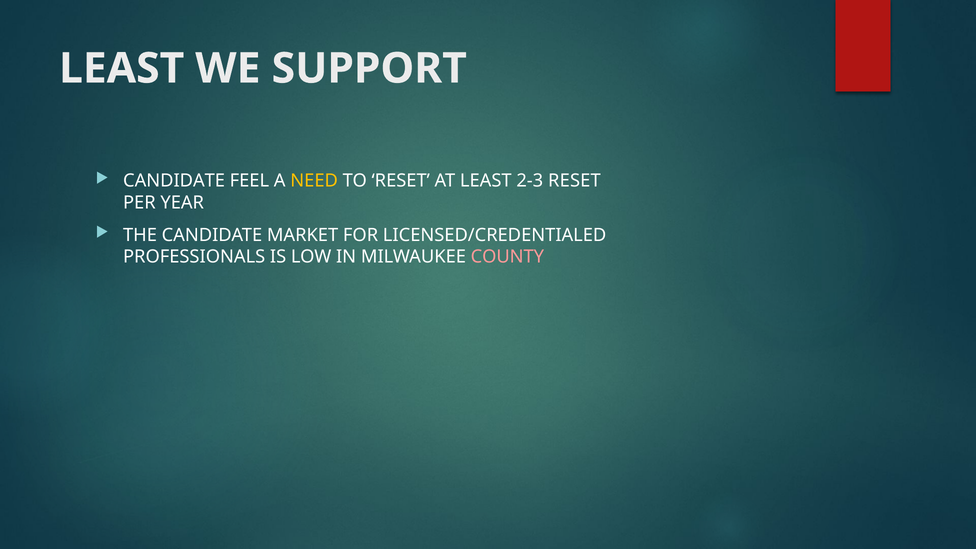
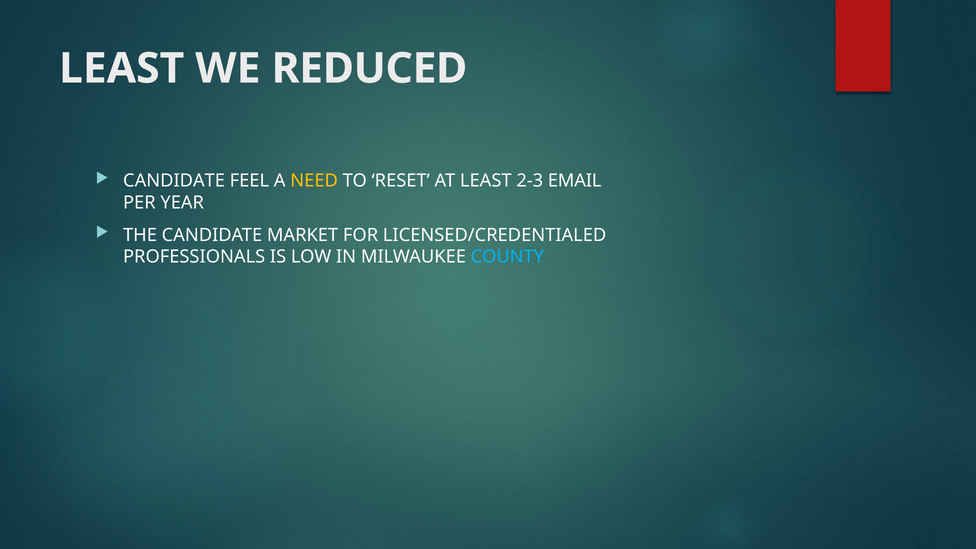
SUPPORT: SUPPORT -> REDUCED (369, 69)
2-3 RESET: RESET -> EMAIL (575, 181)
COUNTY colour: pink -> light blue (507, 257)
